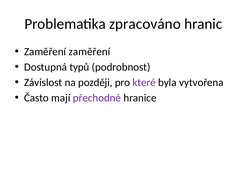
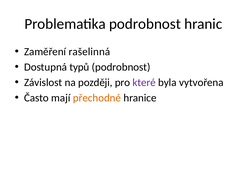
Problematika zpracováno: zpracováno -> podrobnost (145, 24)
Zaměření zaměření: zaměření -> rašelinná (89, 52)
přechodné colour: purple -> orange (97, 98)
